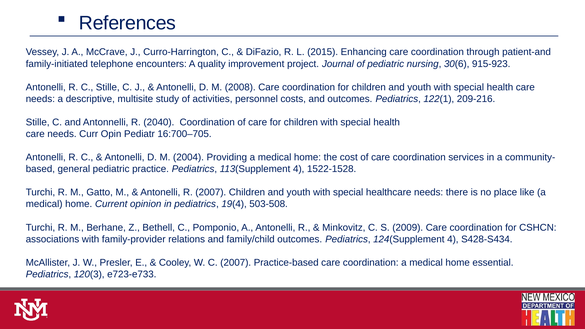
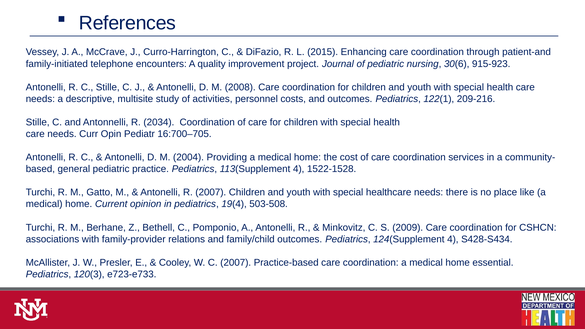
2040: 2040 -> 2034 (159, 122)
